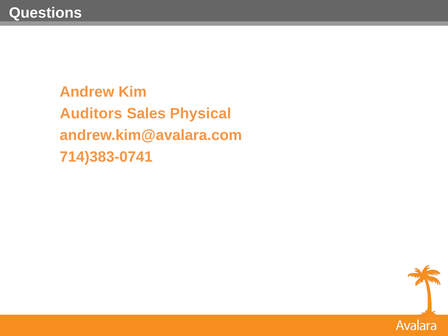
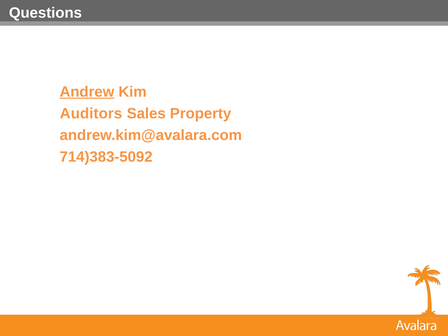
Andrew underline: none -> present (87, 92)
Physical: Physical -> Property (201, 113)
714)383-0741: 714)383-0741 -> 714)383-5092 (106, 157)
